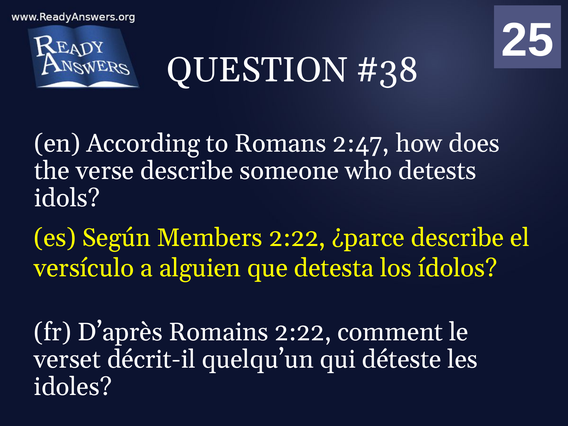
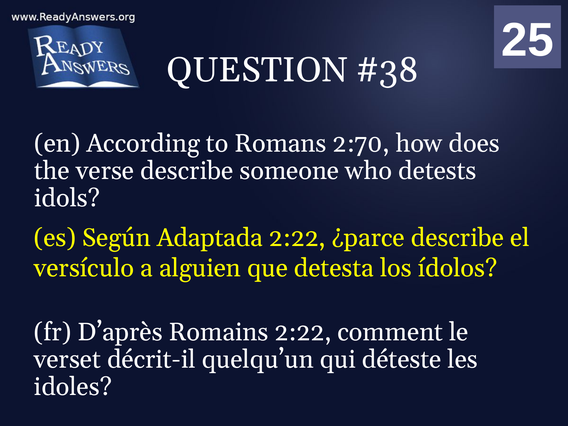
2:47: 2:47 -> 2:70 (361, 144)
Members: Members -> Adaptada (210, 238)
